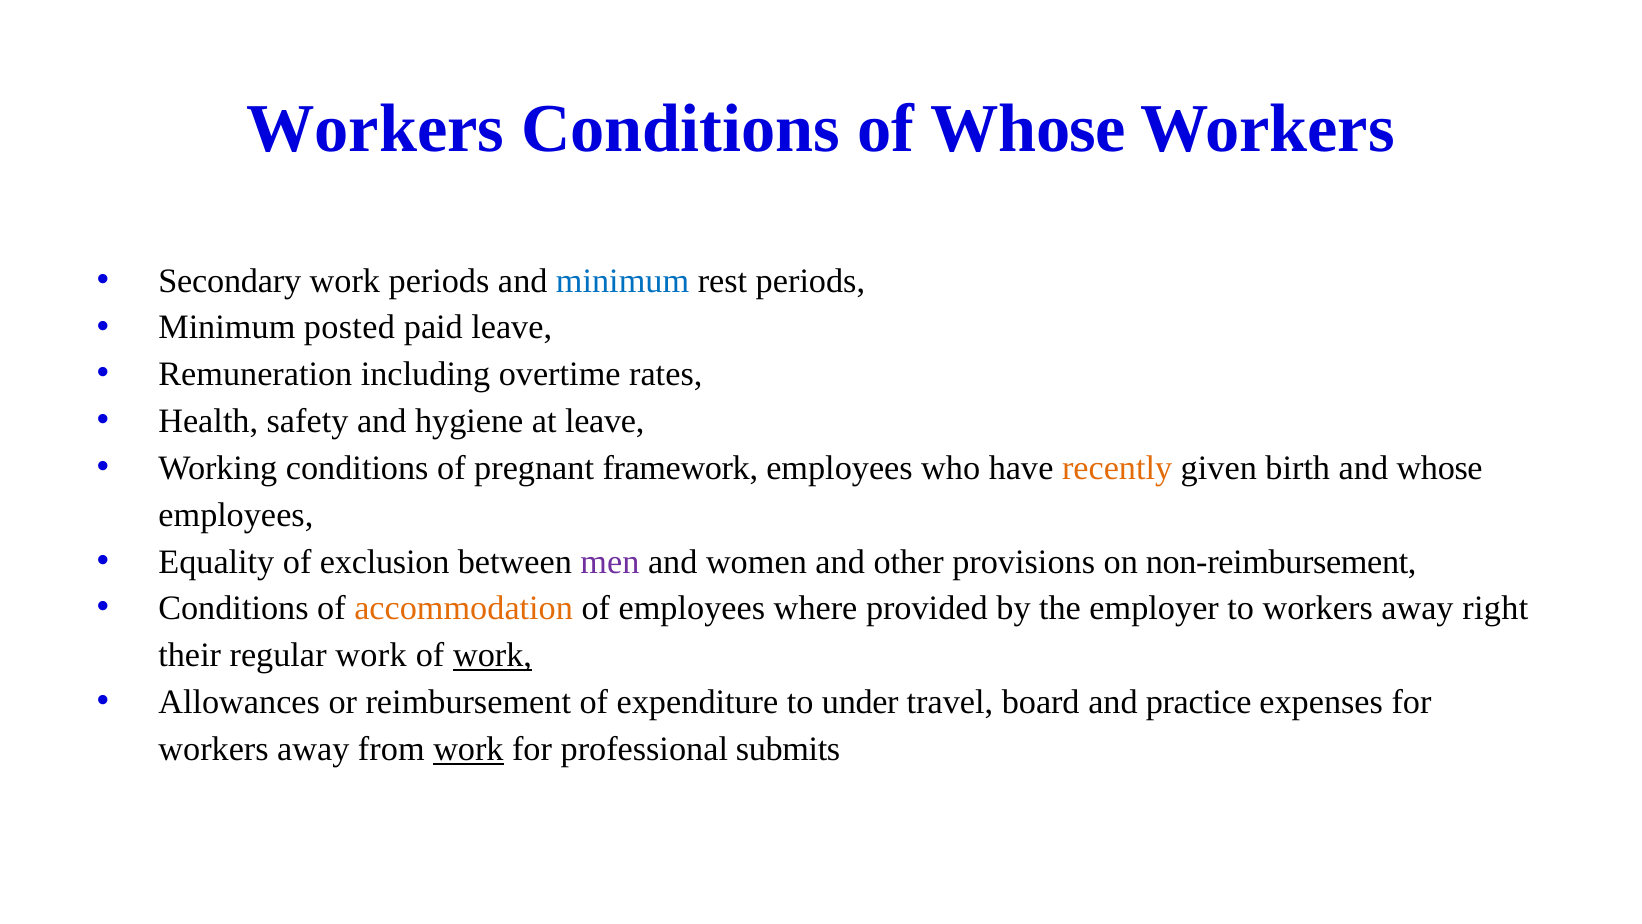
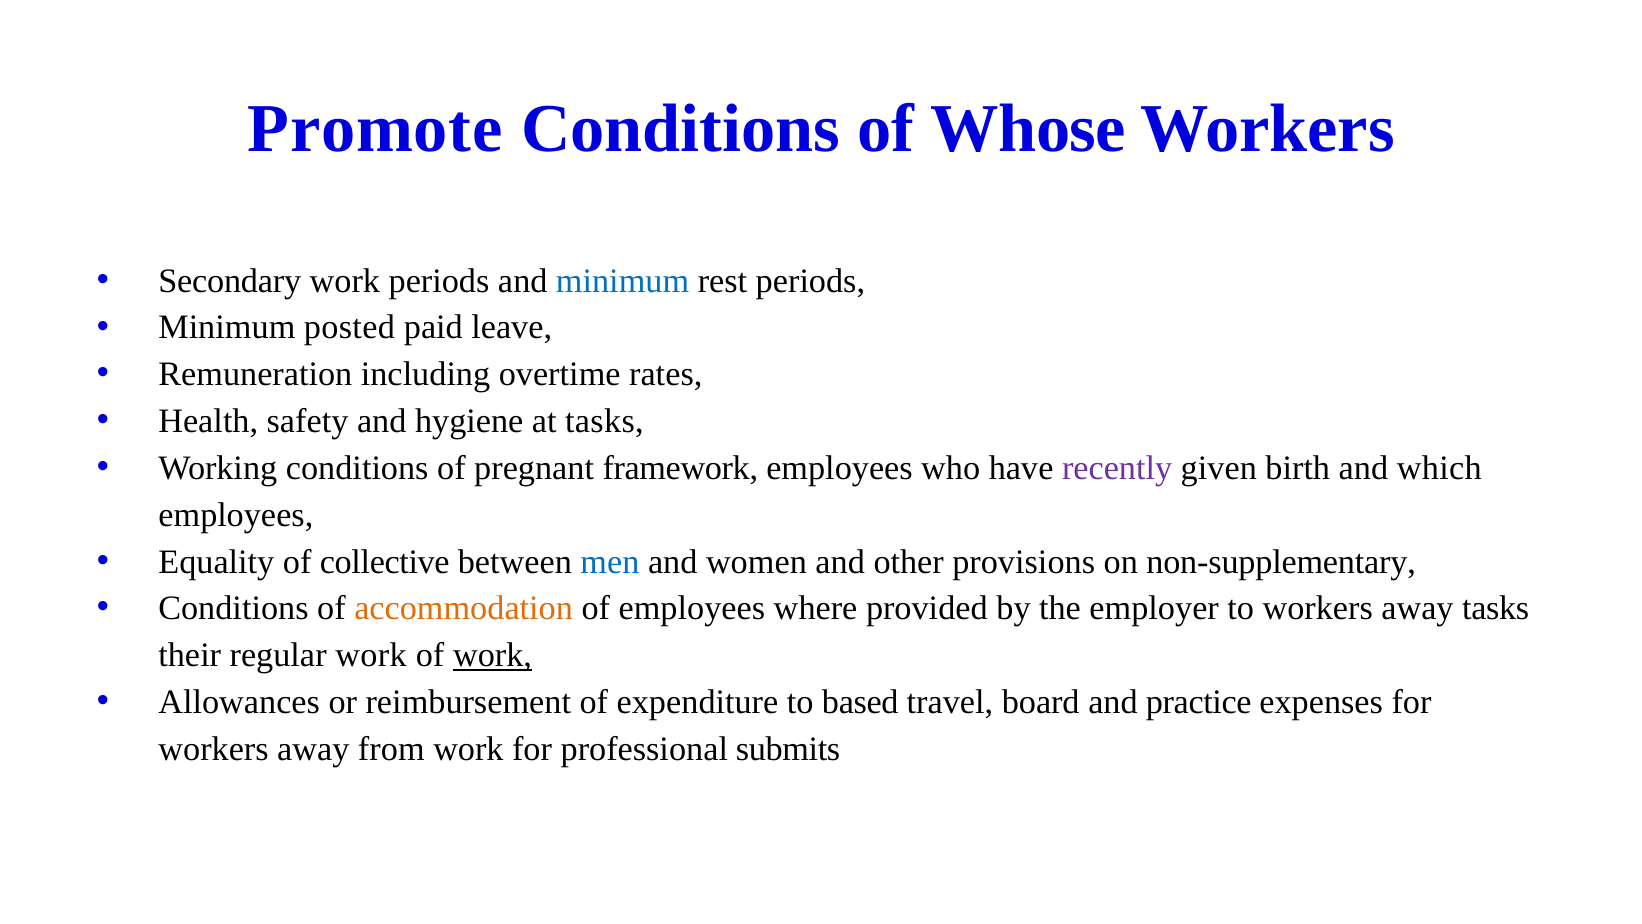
Workers: Workers -> Promote (375, 129)
at leave: leave -> tasks (604, 421)
recently colour: orange -> purple (1117, 468)
and whose: whose -> which (1439, 468)
exclusion: exclusion -> collective (385, 561)
men colour: purple -> blue (610, 561)
non-reimbursement: non-reimbursement -> non-supplementary (1281, 561)
away right: right -> tasks (1496, 608)
under: under -> based (860, 702)
work underline: present -> none (468, 749)
